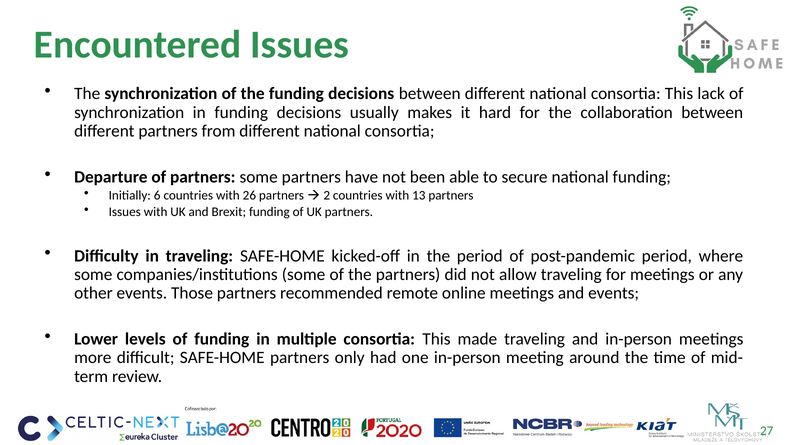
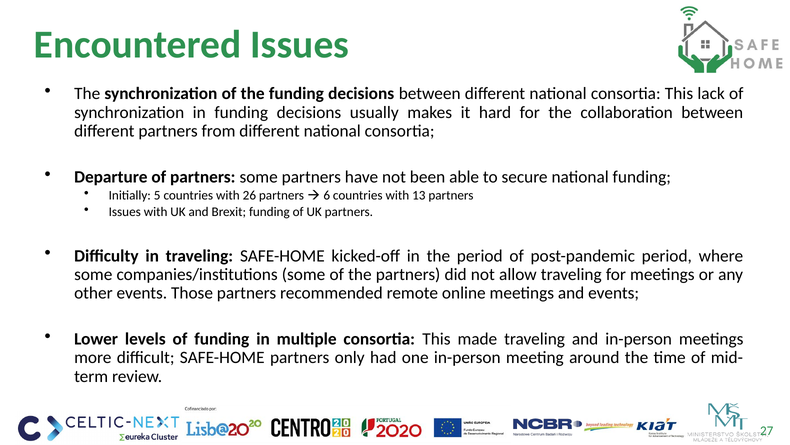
6: 6 -> 5 (157, 195)
2: 2 -> 6 (327, 195)
